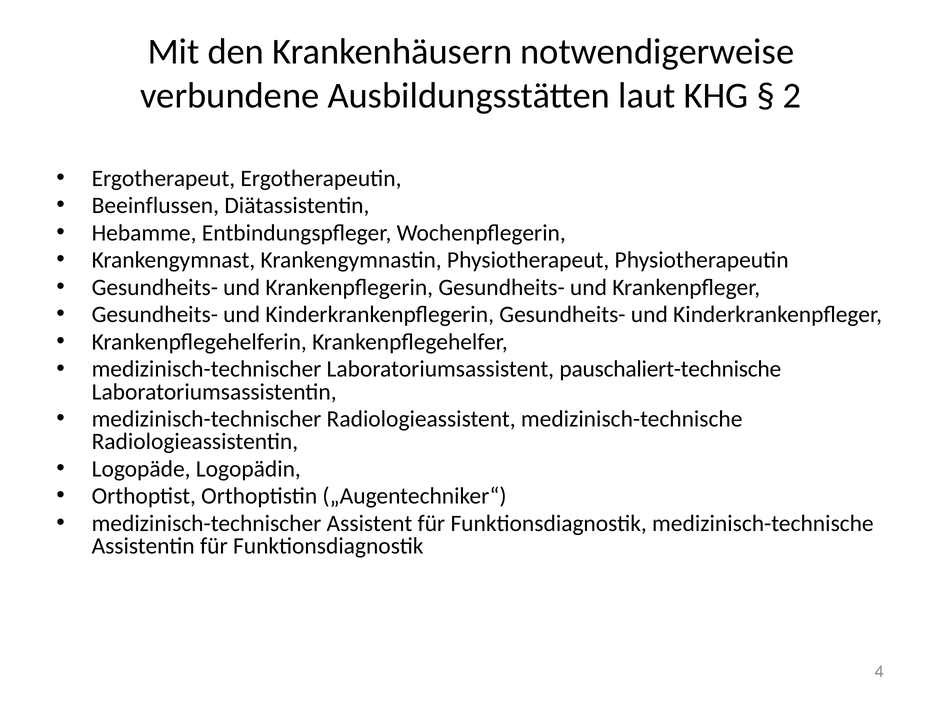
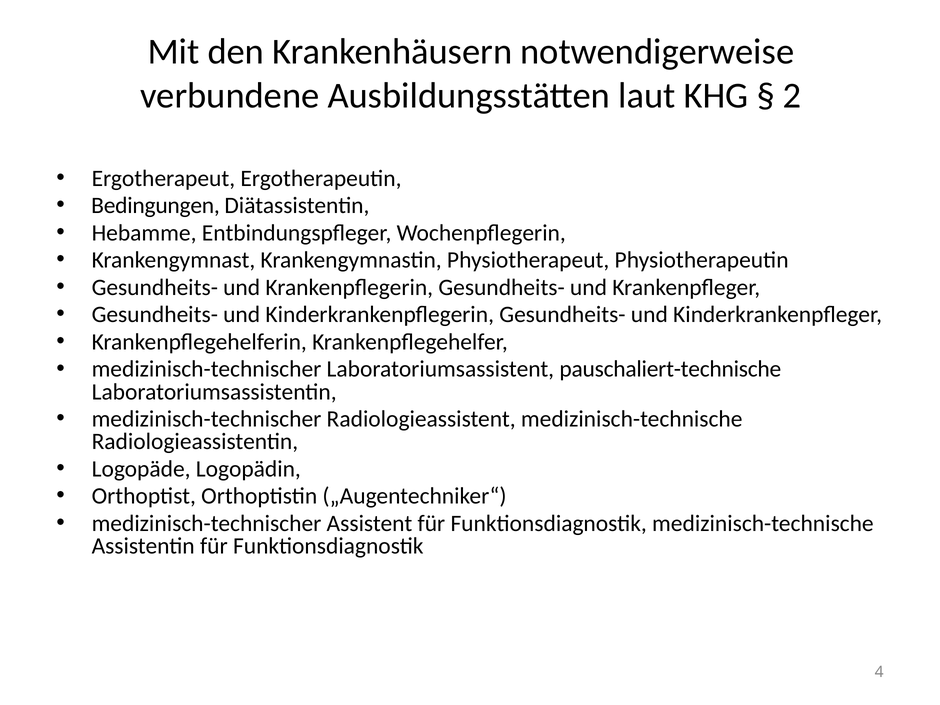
Beeinflussen: Beeinflussen -> Bedingungen (156, 206)
